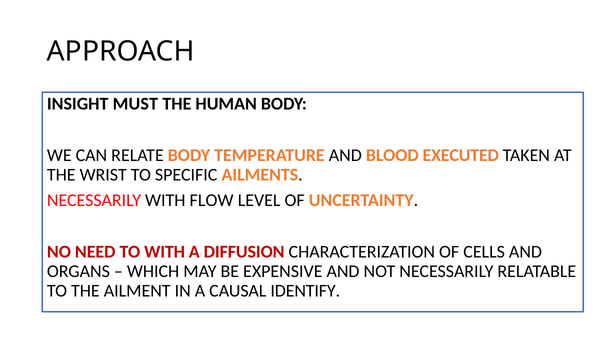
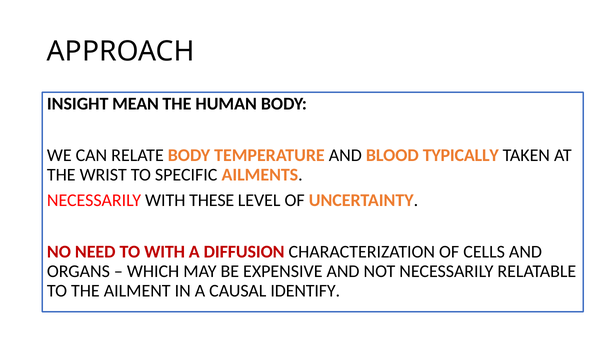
MUST: MUST -> MEAN (136, 104)
EXECUTED: EXECUTED -> TYPICALLY (461, 156)
FLOW: FLOW -> THESE (212, 201)
